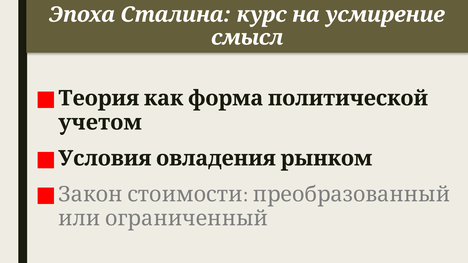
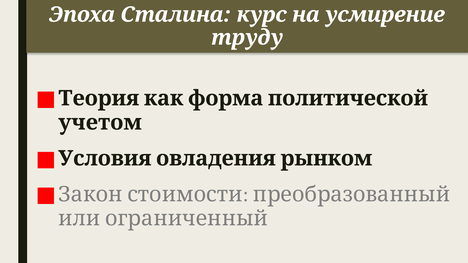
смысл: смысл -> труду (247, 38)
